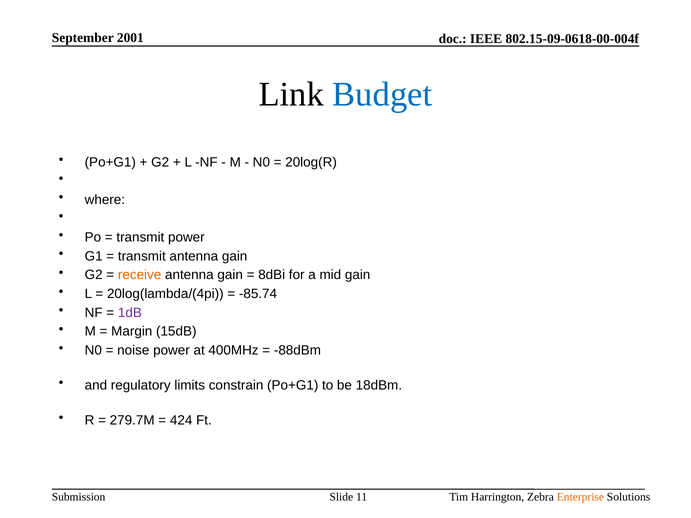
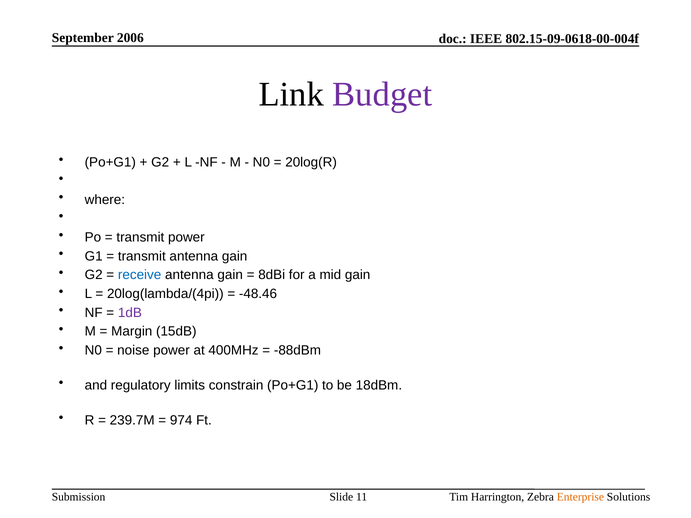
2001: 2001 -> 2006 (130, 38)
Budget colour: blue -> purple (382, 95)
receive colour: orange -> blue (140, 275)
-85.74: -85.74 -> -48.46 (258, 294)
279.7M: 279.7M -> 239.7M (132, 420)
424: 424 -> 974 (181, 420)
